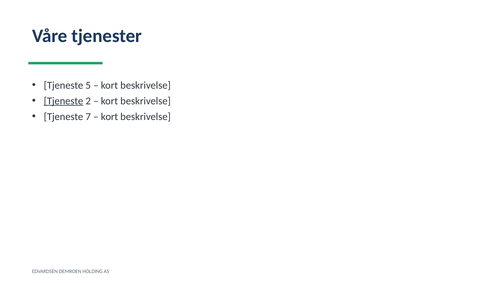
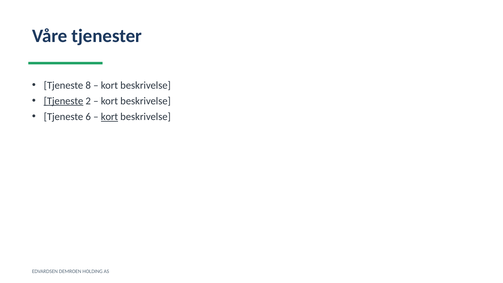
5: 5 -> 8 (88, 85)
7: 7 -> 6 (88, 117)
kort underline: none -> present (109, 117)
